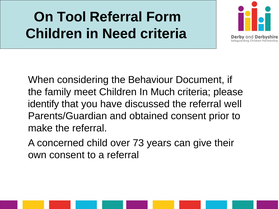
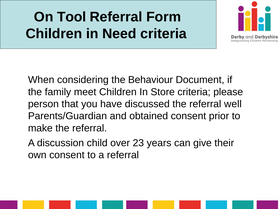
Much: Much -> Store (163, 92)
identify: identify -> person (43, 104)
concerned: concerned -> discussion (60, 143)
73: 73 -> 23 (138, 143)
